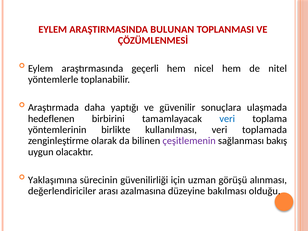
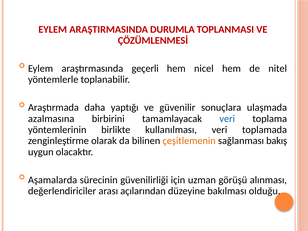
BULUNAN: BULUNAN -> DURUMLA (172, 29)
hedeflenen: hedeflenen -> azalmasına (51, 119)
çeşitlemenin colour: purple -> orange (189, 141)
Yaklaşımına: Yaklaşımına -> Aşamalarda (53, 180)
azalmasına: azalmasına -> açılarından (143, 191)
